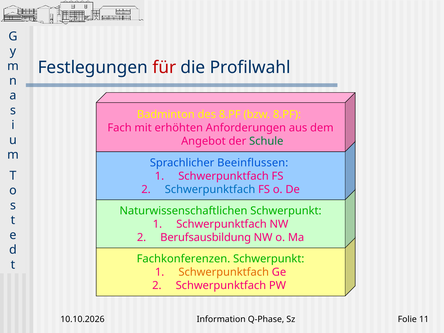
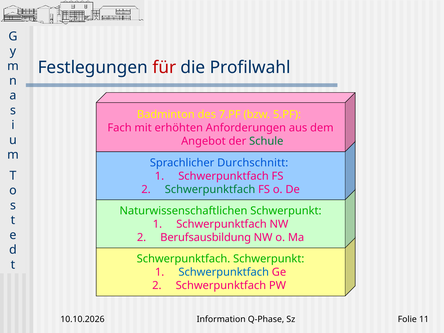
des 8.PF: 8.PF -> 7.PF (230, 115)
bzw 8.PF: 8.PF -> 5.PF (287, 115)
Beeinflussen: Beeinflussen -> Durchschnitt (253, 163)
Schwerpunktfach colour: blue -> green (210, 189)
Fachkonferenzen: Fachkonferenzen -> Schwerpunktfach (183, 259)
Schwerpunktfach colour: orange -> blue (224, 272)
